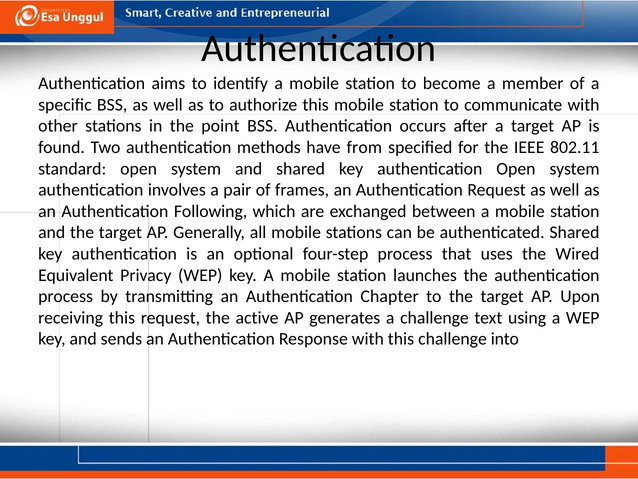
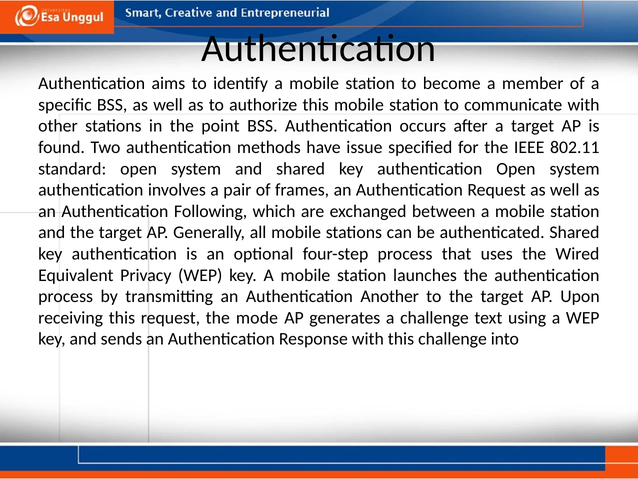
from: from -> issue (364, 147)
Chapter: Chapter -> Another (390, 296)
active: active -> mode (257, 317)
